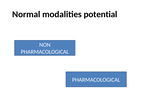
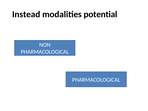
Normal: Normal -> Instead (26, 14)
